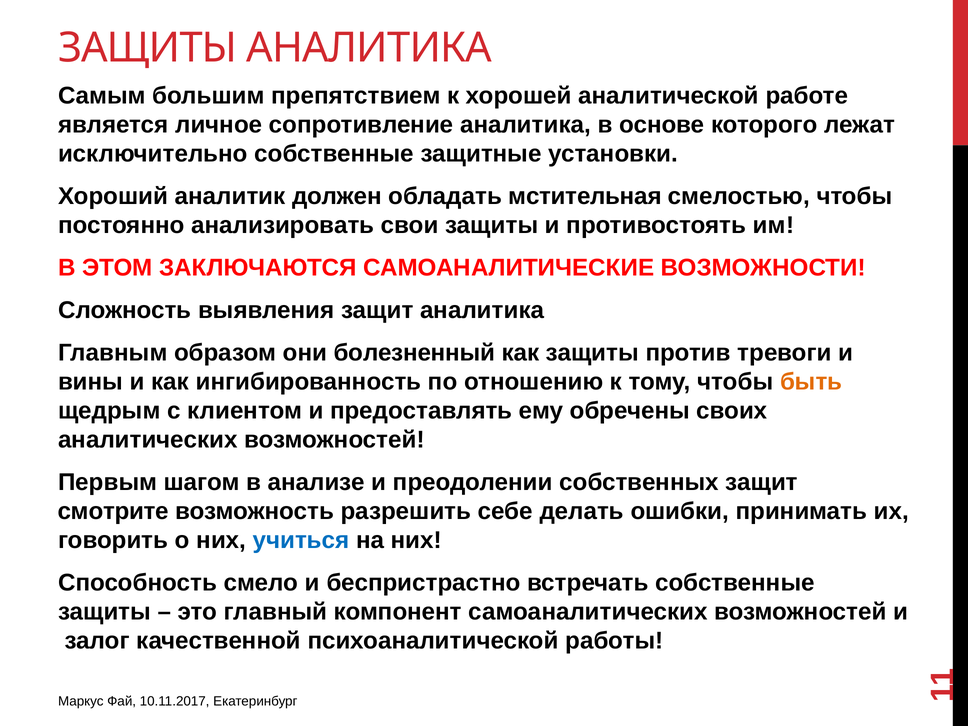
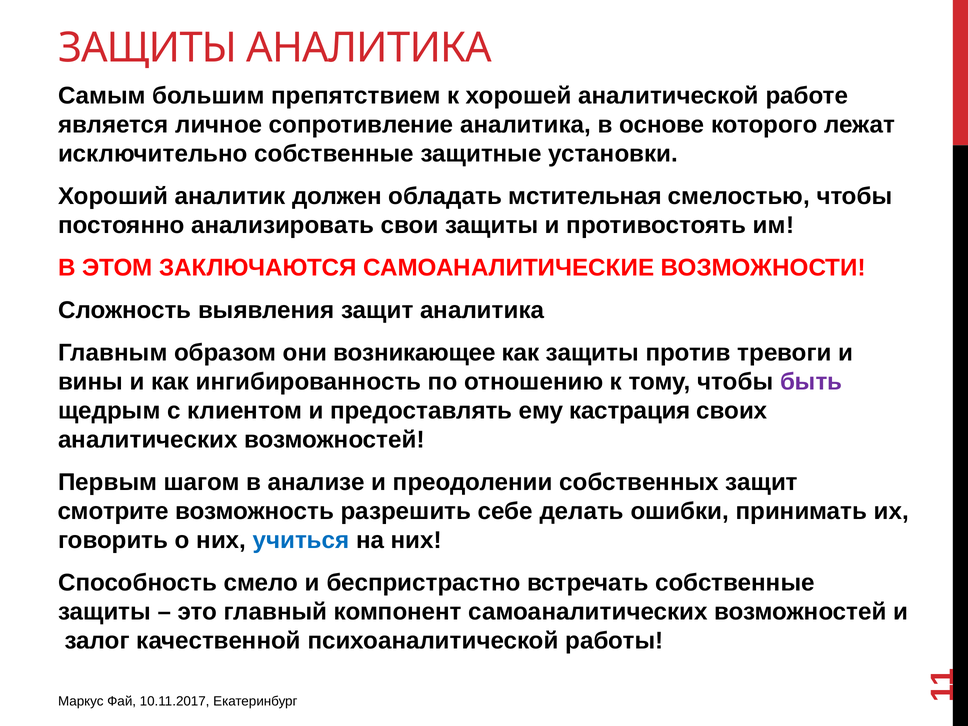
болезненный: болезненный -> возникающее (414, 353)
быть colour: orange -> purple (811, 382)
обречены: обречены -> кастрация (630, 411)
